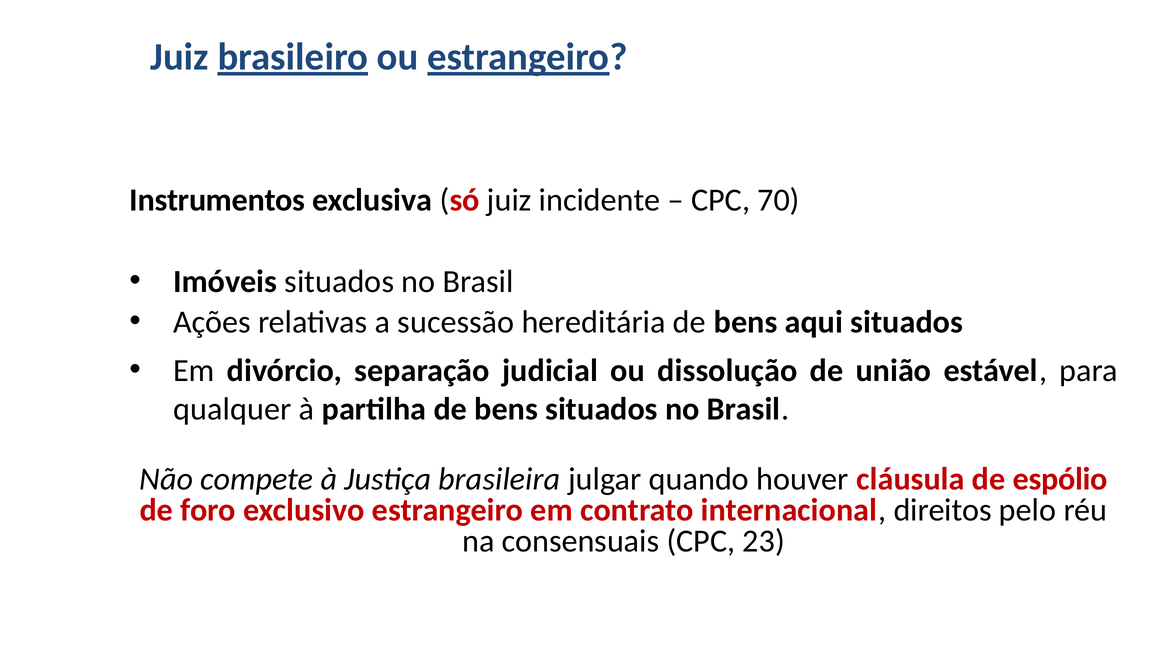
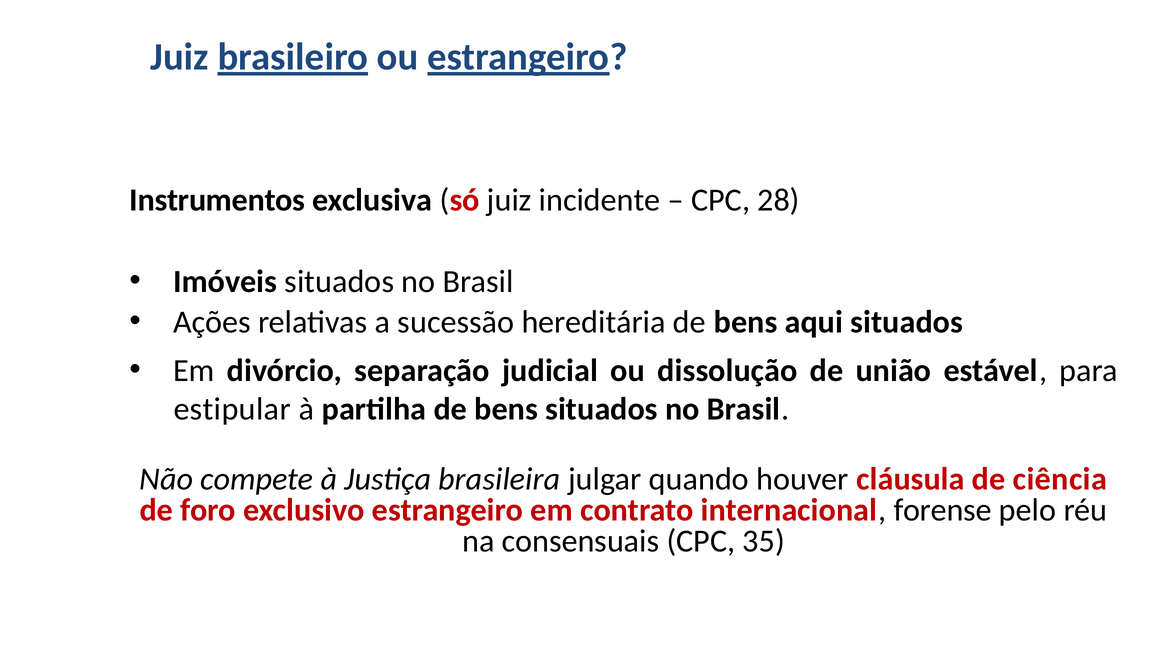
70: 70 -> 28 (778, 200)
qualquer: qualquer -> estipular (232, 409)
espólio: espólio -> ciência (1060, 479)
direitos: direitos -> forense (943, 510)
23: 23 -> 35 (764, 541)
